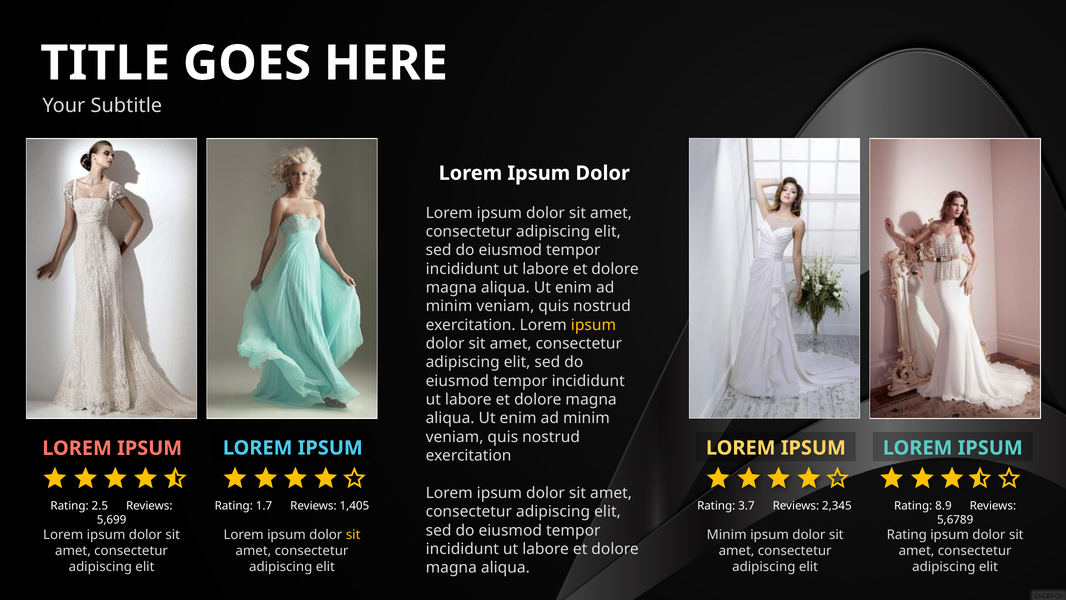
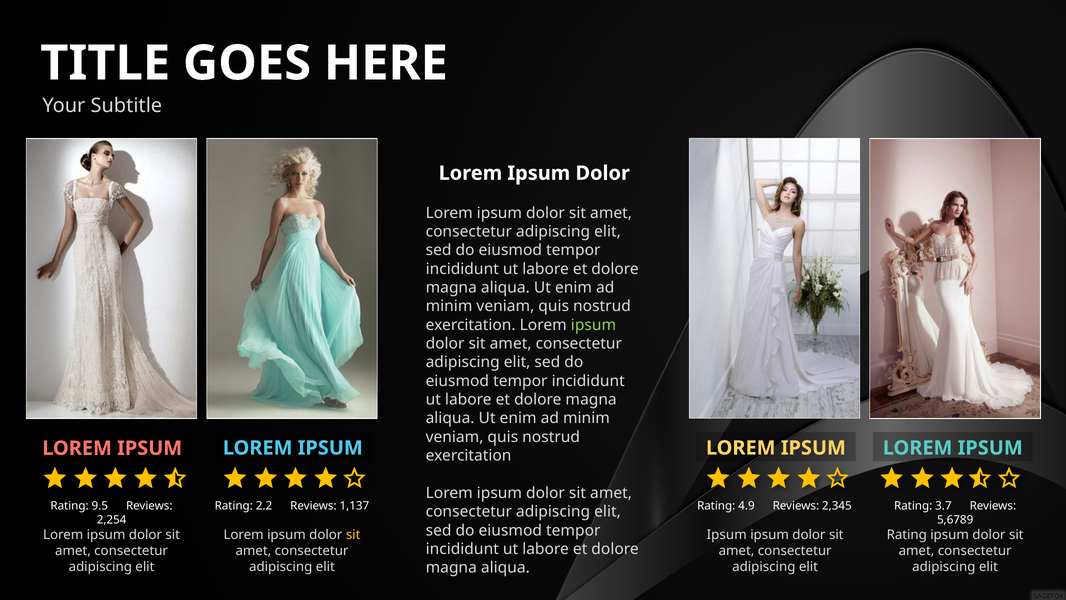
ipsum colour: yellow -> light green (593, 325)
1.7: 1.7 -> 2.2 (264, 506)
1,405: 1,405 -> 1,137 (354, 506)
3.7: 3.7 -> 4.9 (746, 506)
8.9: 8.9 -> 3.7 (943, 506)
2.5: 2.5 -> 9.5 (100, 506)
5,699: 5,699 -> 2,254 (112, 520)
Minim: Minim -> Ipsum (727, 535)
